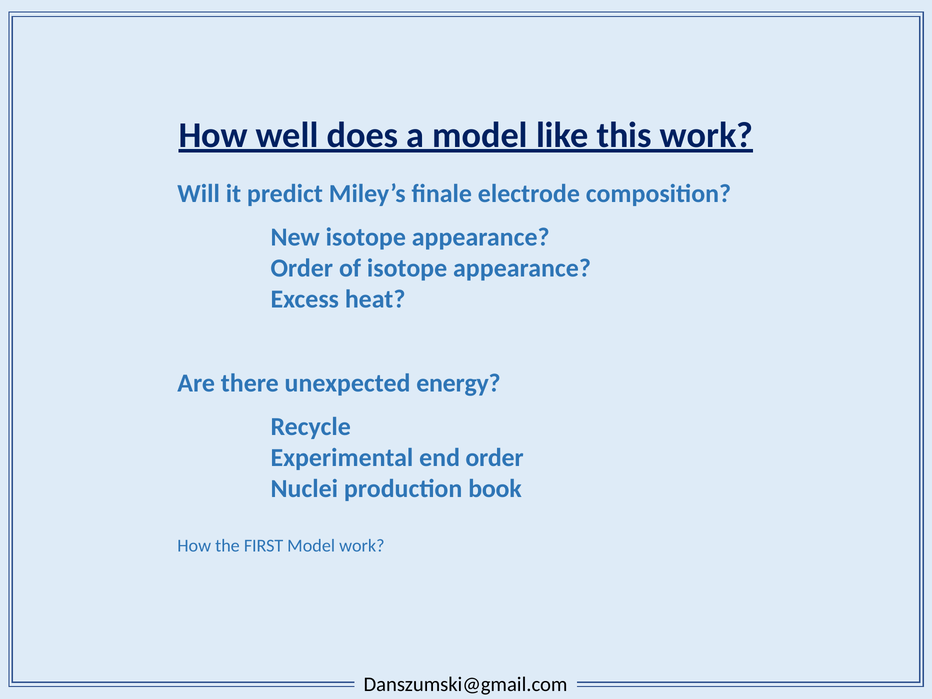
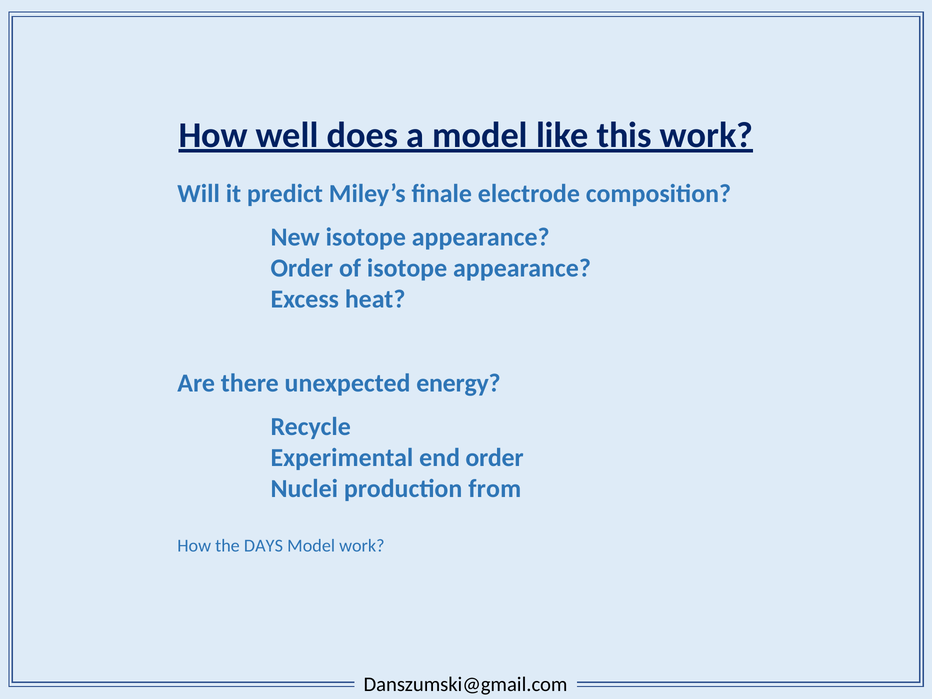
book: book -> from (495, 489)
FIRST: FIRST -> DAYS (263, 546)
